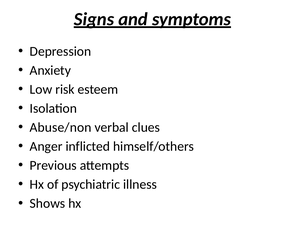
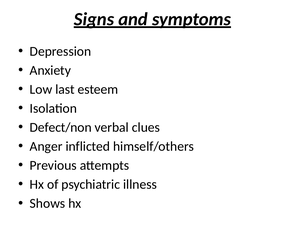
risk: risk -> last (65, 89)
Abuse/non: Abuse/non -> Defect/non (61, 127)
